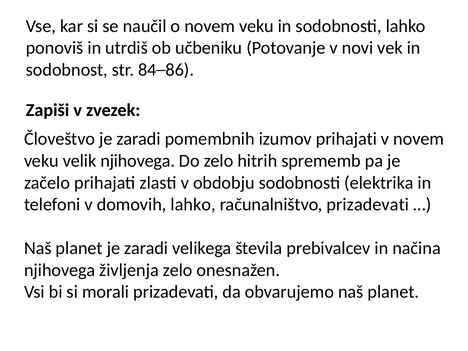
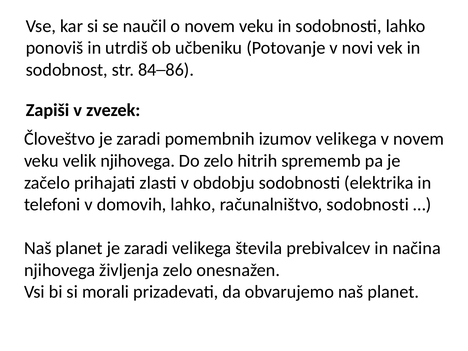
izumov prihajati: prihajati -> velikega (346, 139)
računalništvo prizadevati: prizadevati -> sodobnosti (368, 205)
